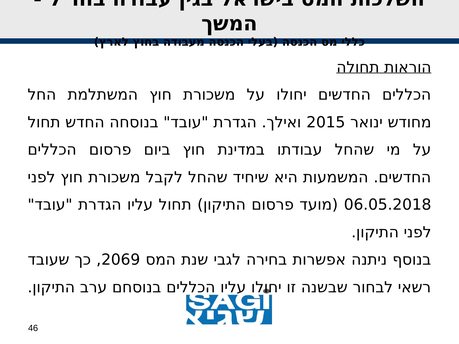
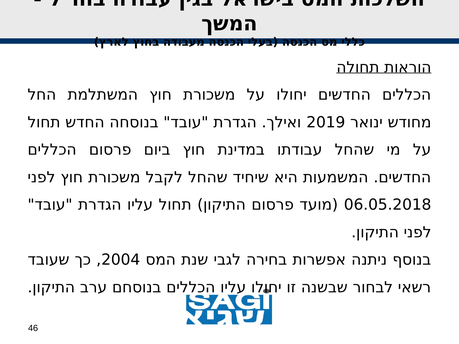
2015: 2015 -> 2019 (326, 122)
2069: 2069 -> 2004 (121, 260)
